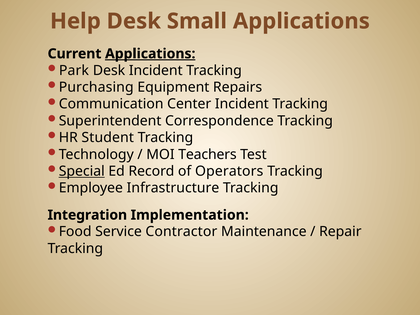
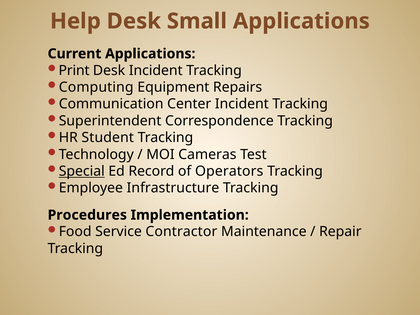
Applications underline: present -> none (150, 54)
Park: Park -> Print (74, 70)
Purchasing: Purchasing -> Computing (96, 87)
Teachers: Teachers -> Cameras (207, 154)
Integration: Integration -> Procedures (87, 215)
